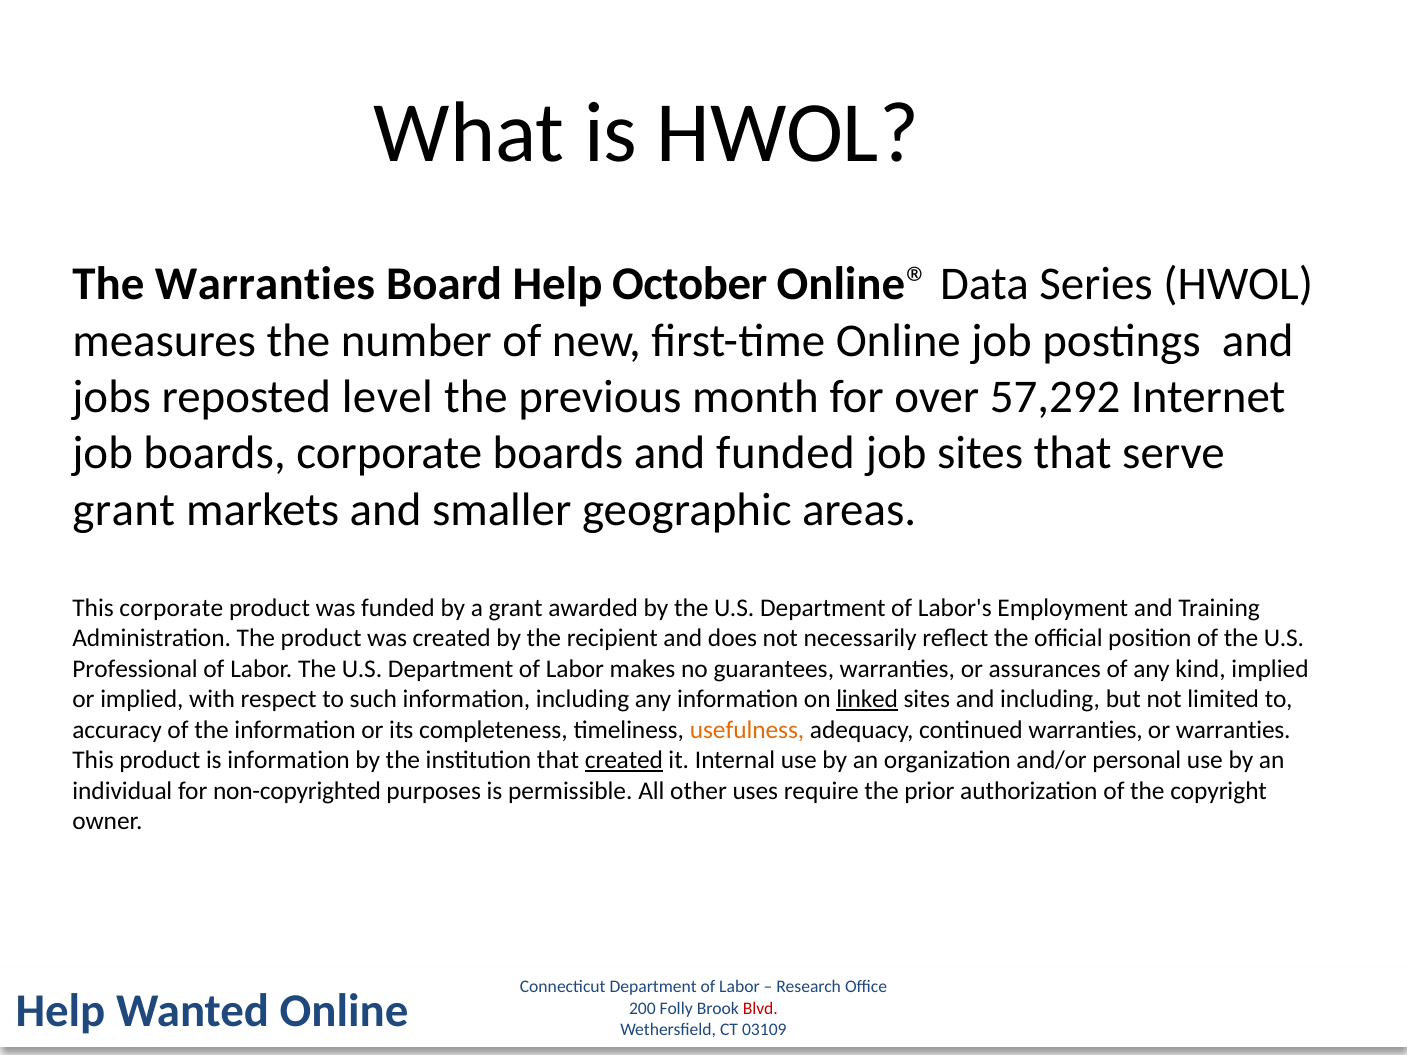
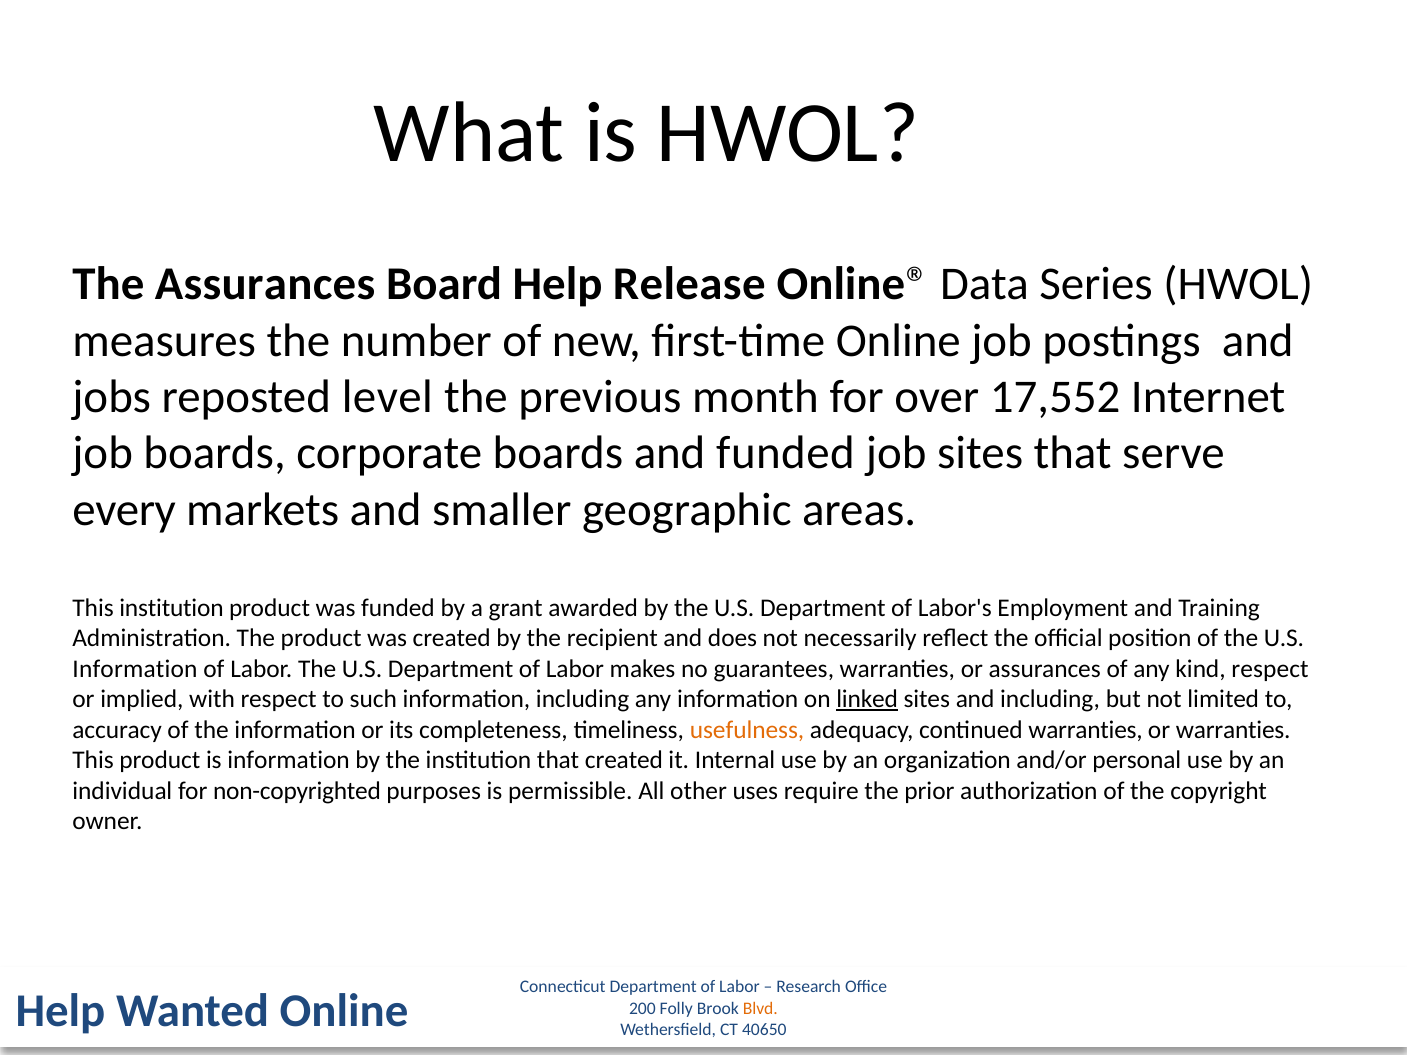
The Warranties: Warranties -> Assurances (265, 285)
October: October -> Release (689, 285)
57,292: 57,292 -> 17,552 (1055, 397)
grant: grant -> every (124, 510)
This corporate: corporate -> institution (172, 608)
Professional: Professional -> Information (135, 669)
kind implied: implied -> respect (1270, 669)
created underline: present -> none (624, 760)
Blvd colour: red -> orange (760, 1009)
03109: 03109 -> 40650 (764, 1030)
